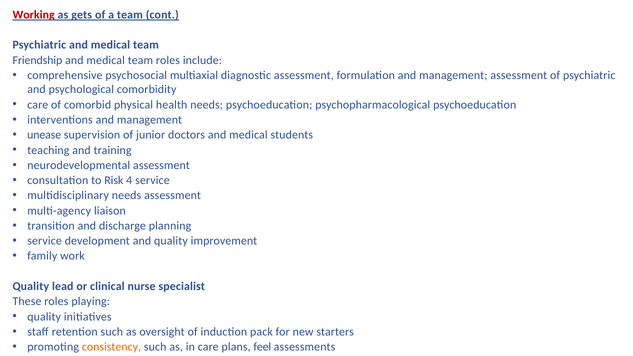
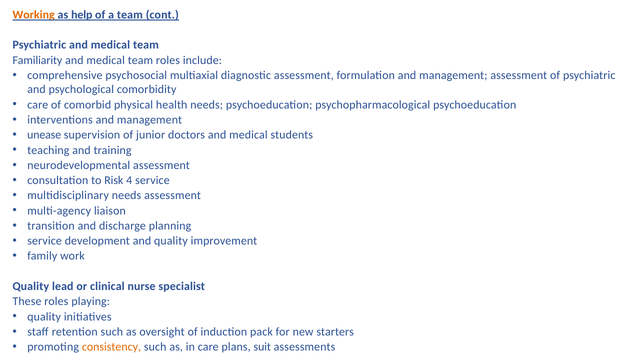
Working colour: red -> orange (34, 15)
gets: gets -> help (82, 15)
Friendship: Friendship -> Familiarity (37, 60)
feel: feel -> suit (262, 347)
